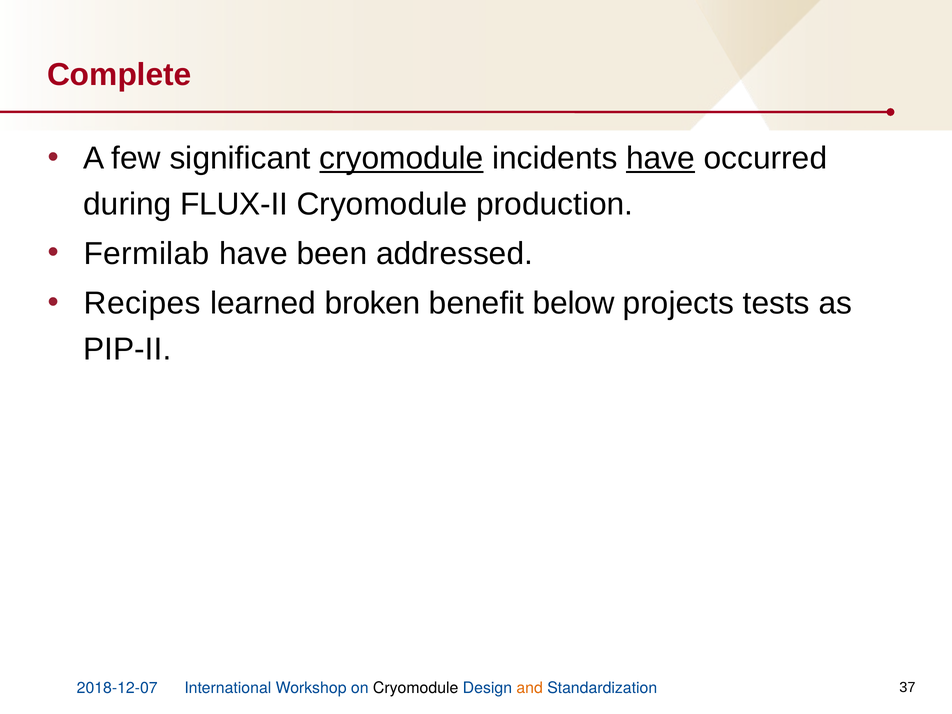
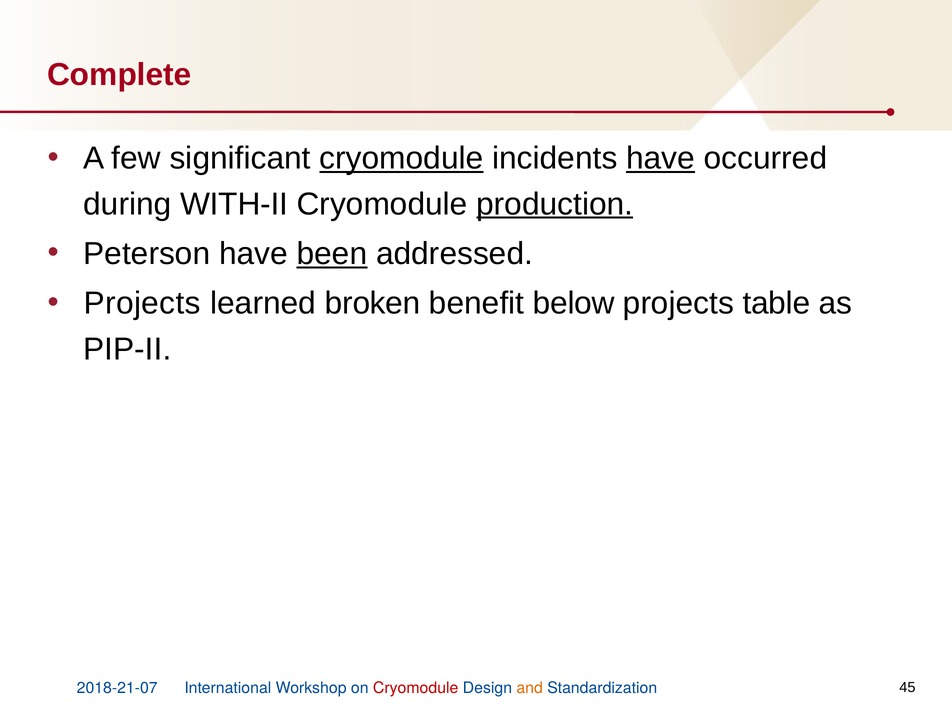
FLUX-II: FLUX-II -> WITH-II (234, 204)
production underline: none -> present (555, 204)
Fermilab: Fermilab -> Peterson (147, 254)
been underline: none -> present (332, 254)
Recipes: Recipes -> Projects (142, 303)
tests: tests -> table (776, 303)
2018-12-07: 2018-12-07 -> 2018-21-07 (117, 688)
Cryomodule colour: black -> red (416, 688)
37: 37 -> 45 (907, 687)
